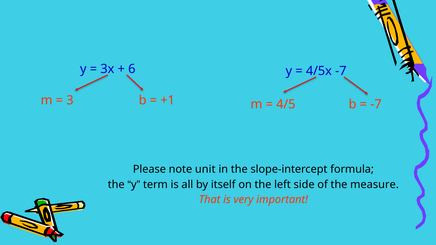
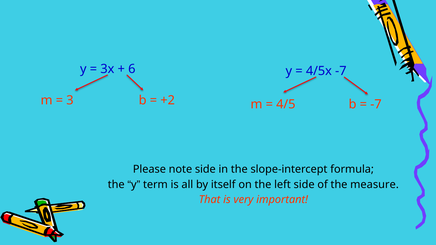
+1: +1 -> +2 (168, 100)
note unit: unit -> side (205, 169)
